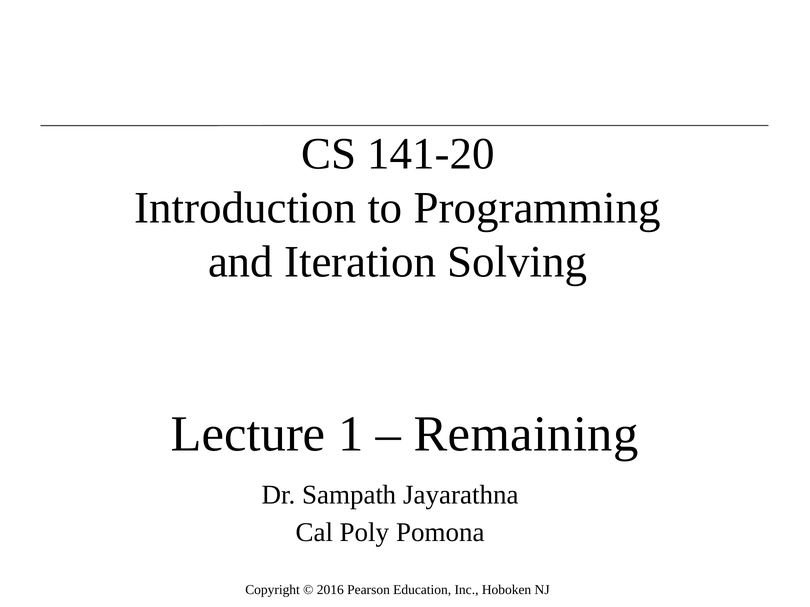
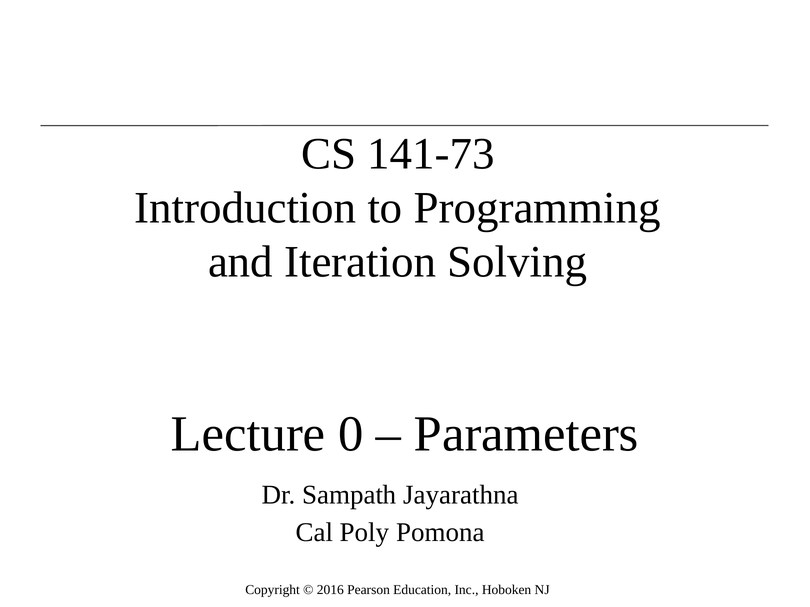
141-20: 141-20 -> 141-73 (431, 154)
1: 1 -> 0 (351, 435)
Remaining: Remaining -> Parameters (526, 435)
